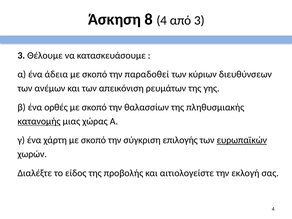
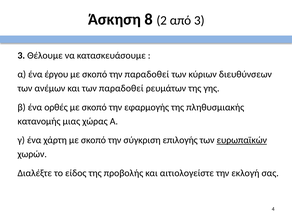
8 4: 4 -> 2 (162, 20)
άδεια: άδεια -> έργου (56, 74)
των απεικόνιση: απεικόνιση -> παραδοθεί (121, 88)
θαλασσίων: θαλασσίων -> εφαρμογής (147, 107)
κατανομής underline: present -> none (39, 121)
